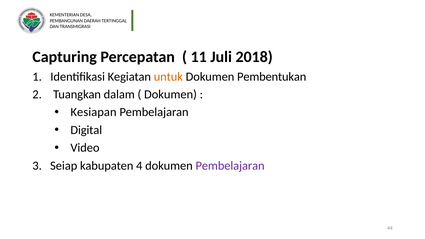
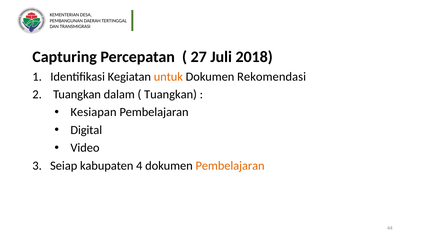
11: 11 -> 27 (199, 57)
Pembentukan: Pembentukan -> Rekomendasi (272, 77)
Dokumen: Dokumen -> Tuangkan (171, 94)
Pembelajaran colour: purple -> orange (230, 166)
